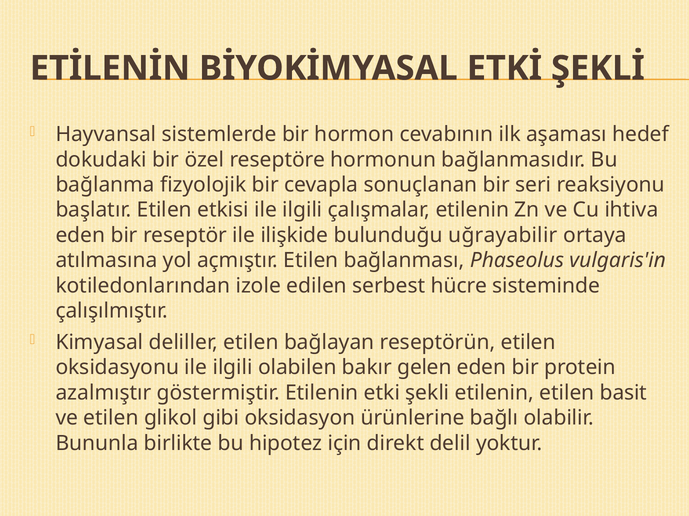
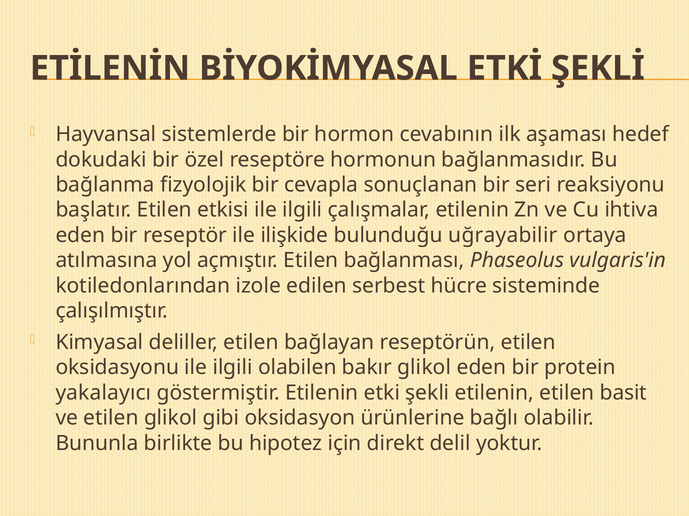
bakır gelen: gelen -> glikol (424, 368)
azalmıştır: azalmıştır -> yakalayıcı (103, 393)
